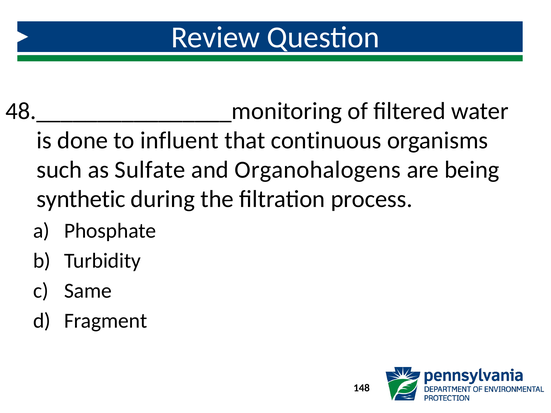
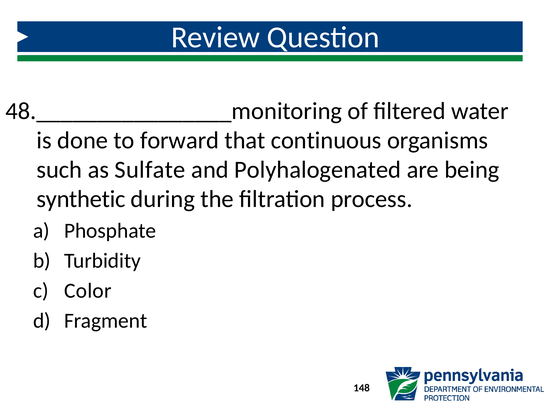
influent: influent -> forward (180, 140)
Organohalogens: Organohalogens -> Polyhalogenated (318, 170)
Same: Same -> Color (88, 291)
